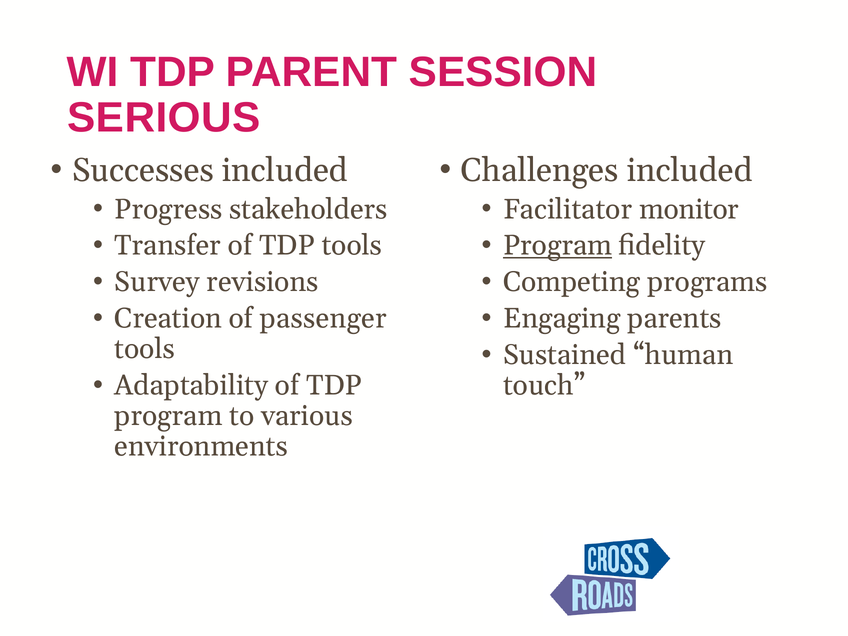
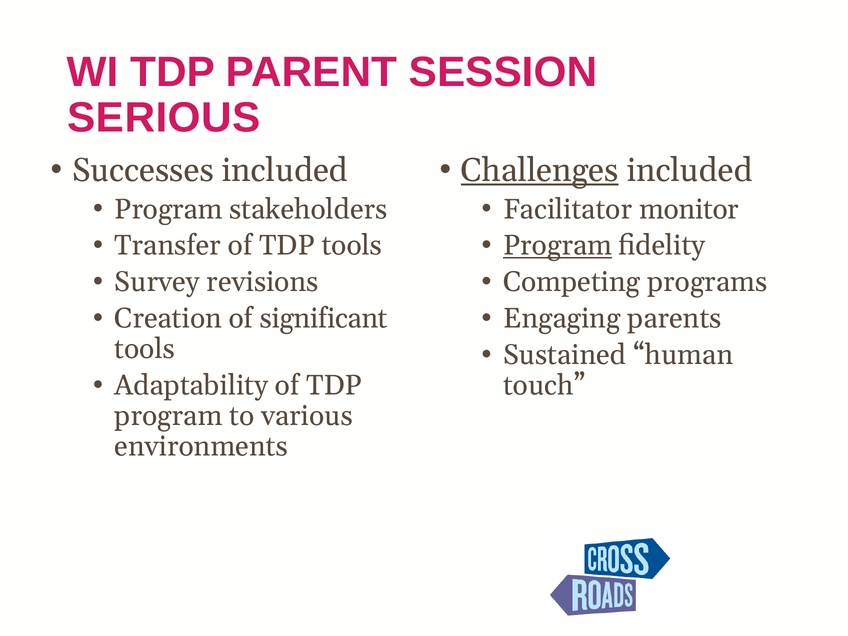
Challenges underline: none -> present (540, 170)
Progress: Progress -> Program (169, 209)
passenger: passenger -> significant (324, 318)
